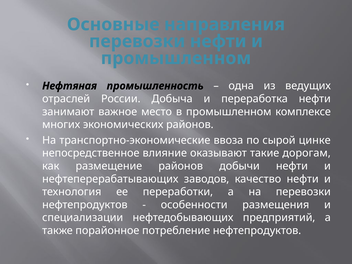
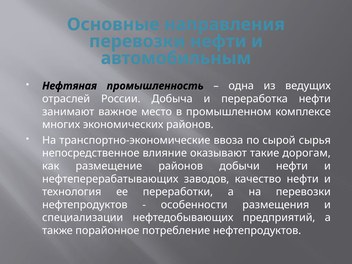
промышленном: промышленном -> автомобильным (176, 58)
цинке: цинке -> сырья (315, 140)
